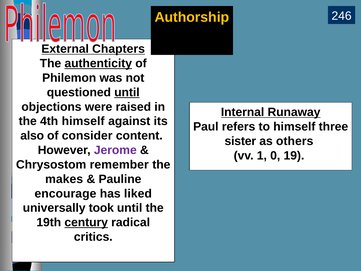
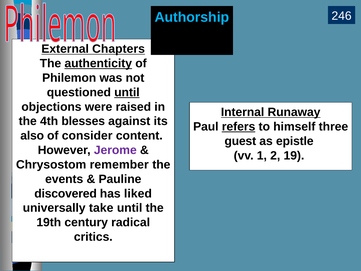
Authorship colour: yellow -> light blue (192, 17)
4th himself: himself -> blesses (83, 121)
refers underline: none -> present (239, 127)
sister: sister -> guest (240, 141)
others: others -> epistle (295, 141)
0: 0 -> 2 (275, 155)
makes: makes -> events (64, 179)
encourage: encourage -> discovered (66, 193)
took: took -> take (101, 208)
century underline: present -> none (86, 222)
